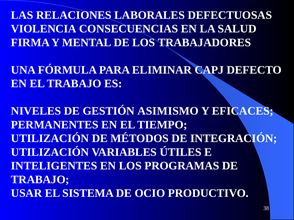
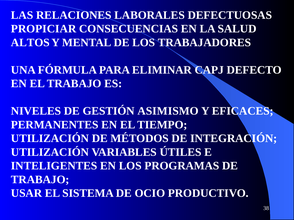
VIOLENCIA: VIOLENCIA -> PROPICIAR (44, 29)
FIRMA: FIRMA -> ALTOS (30, 43)
